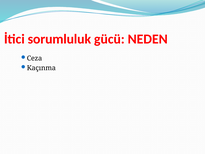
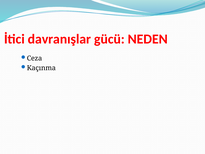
sorumluluk: sorumluluk -> davranışlar (59, 39)
